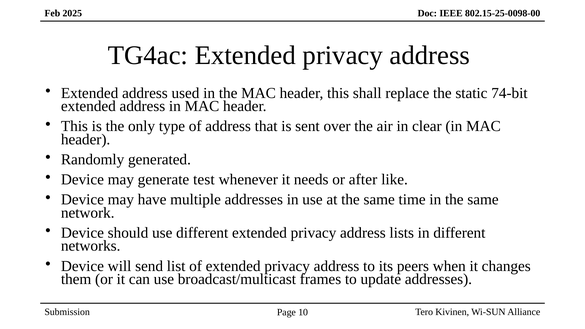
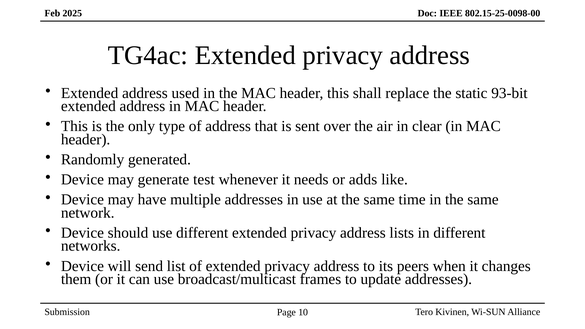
74-bit: 74-bit -> 93-bit (509, 93)
after: after -> adds (363, 180)
